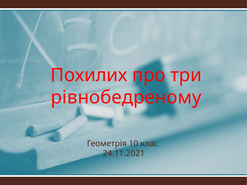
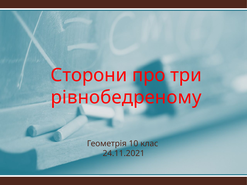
Похилих: Похилих -> Сторони (89, 75)
